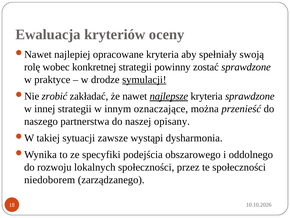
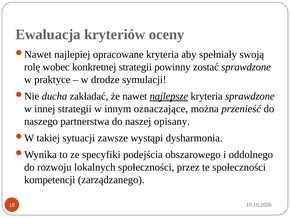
symulacji underline: present -> none (144, 79)
zrobić: zrobić -> ducha (54, 96)
niedoborem: niedoborem -> kompetencji (50, 179)
